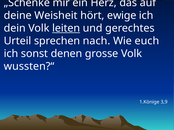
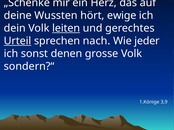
Weisheit: Weisheit -> Wussten (56, 16)
Urteil underline: none -> present (18, 41)
euch: euch -> jeder (147, 41)
wussten?“: wussten?“ -> sondern?“ (29, 67)
